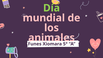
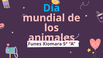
Día colour: light green -> light blue (51, 8)
